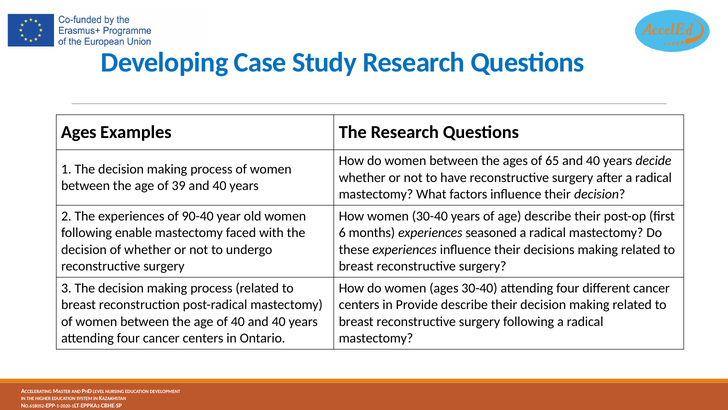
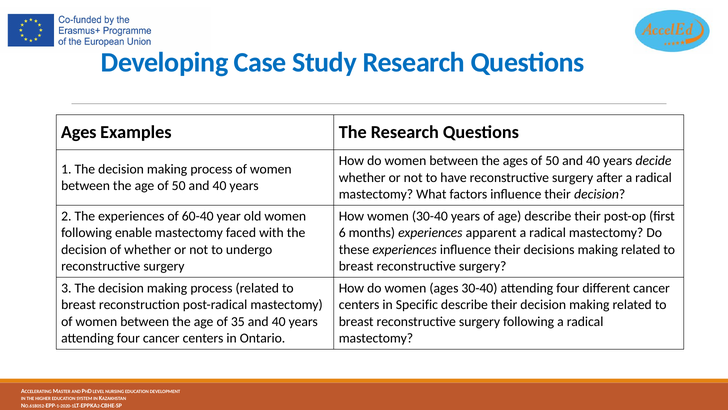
ages of 65: 65 -> 50 (552, 161)
age of 39: 39 -> 50 (179, 186)
90-40: 90-40 -> 60-40 (198, 216)
seasoned: seasoned -> apparent (491, 233)
Provide: Provide -> Specific (417, 304)
of 40: 40 -> 35 (238, 321)
